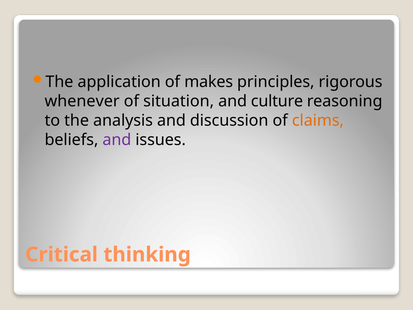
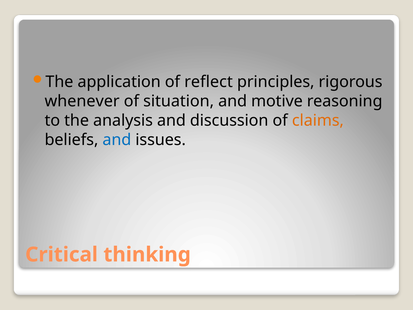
makes: makes -> reflect (209, 82)
culture: culture -> motive (277, 101)
and colour: purple -> blue (117, 140)
